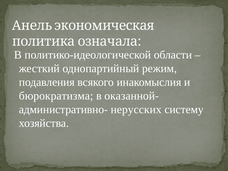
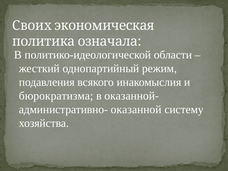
Анель: Анель -> Своих (32, 25)
нерусских: нерусских -> оказанной (136, 109)
